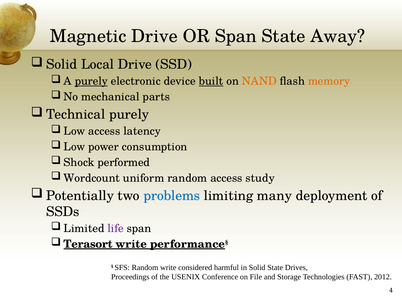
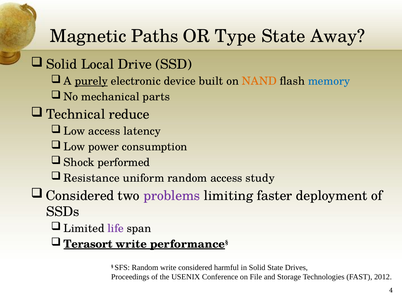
Magnetic Drive: Drive -> Paths (155, 36)
OR Span: Span -> Type (236, 36)
built underline: present -> none (211, 81)
memory colour: orange -> blue (329, 81)
Technical purely: purely -> reduce (129, 115)
Wordcount: Wordcount -> Resistance (92, 178)
Potentially: Potentially -> Considered (80, 196)
problems colour: blue -> purple (172, 196)
many: many -> faster (275, 196)
